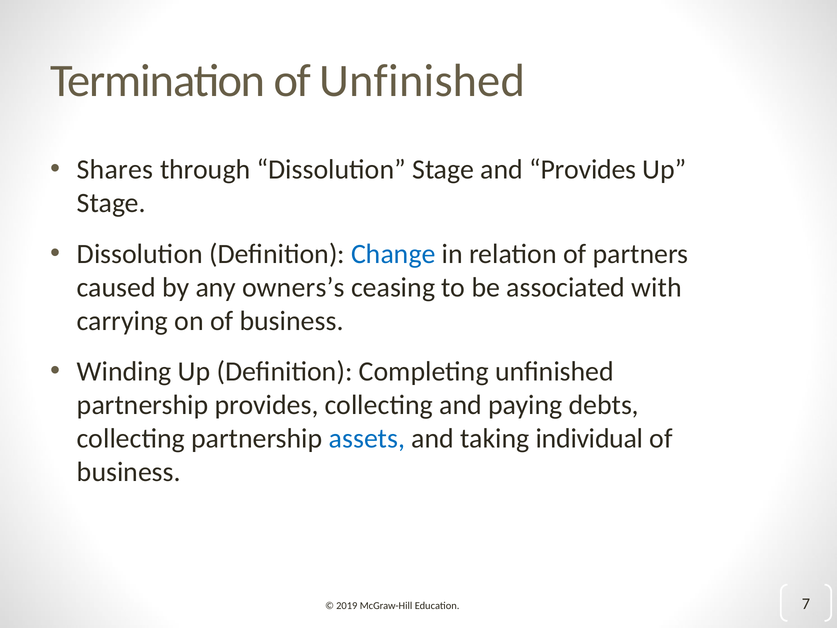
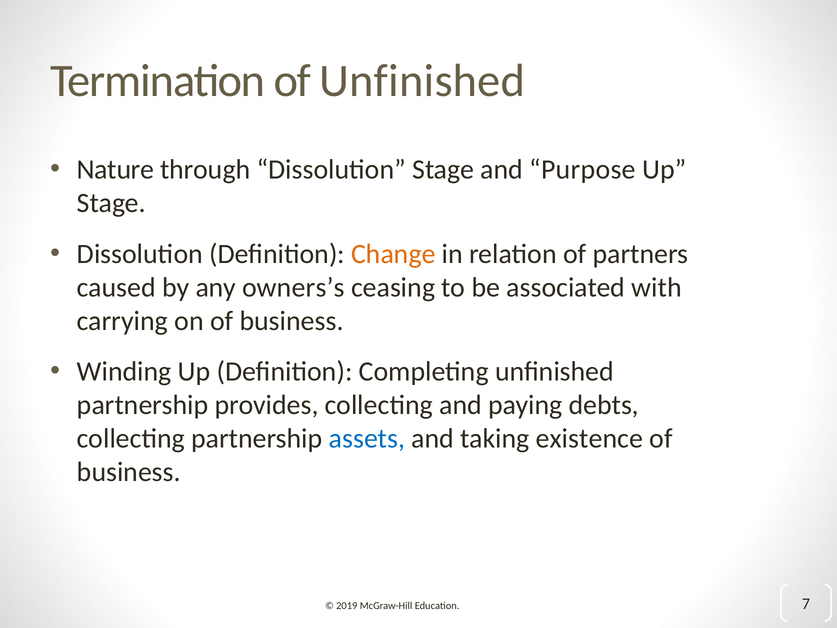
Shares: Shares -> Nature (115, 169)
and Provides: Provides -> Purpose (583, 169)
Change colour: blue -> orange (393, 254)
individual: individual -> existence (589, 439)
